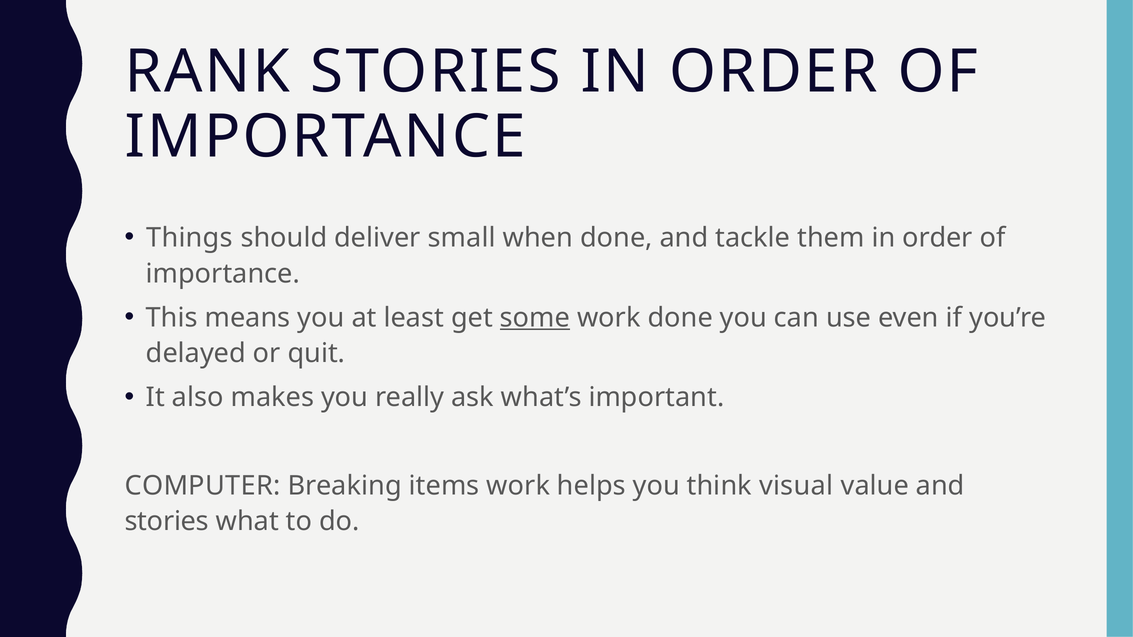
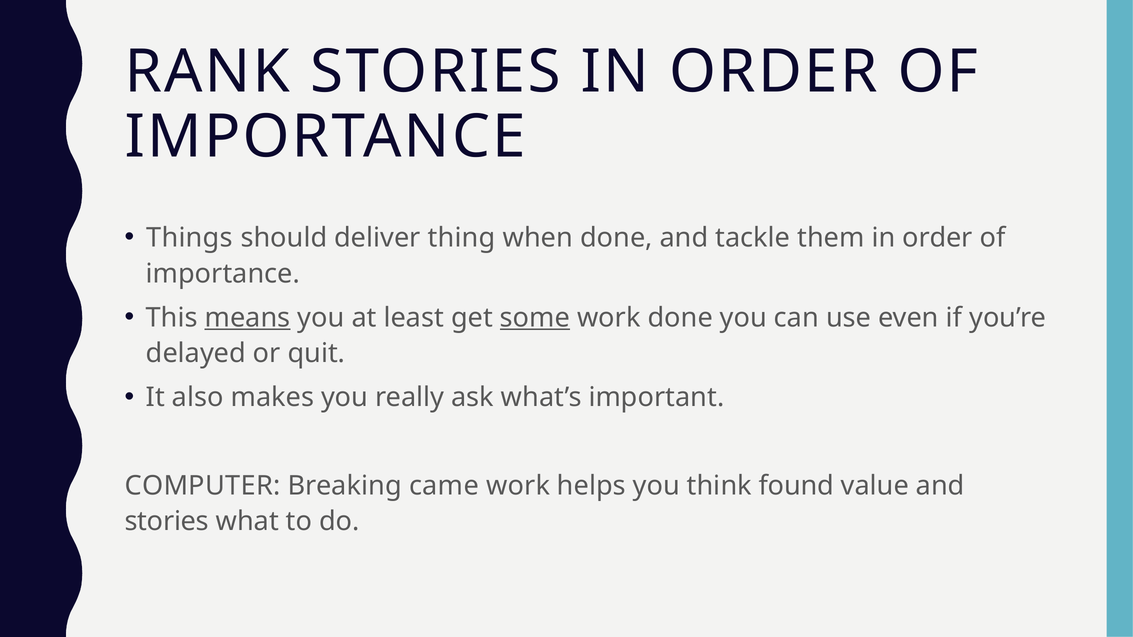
small: small -> thing (462, 238)
means underline: none -> present (248, 318)
items: items -> came (444, 486)
visual: visual -> found (796, 486)
